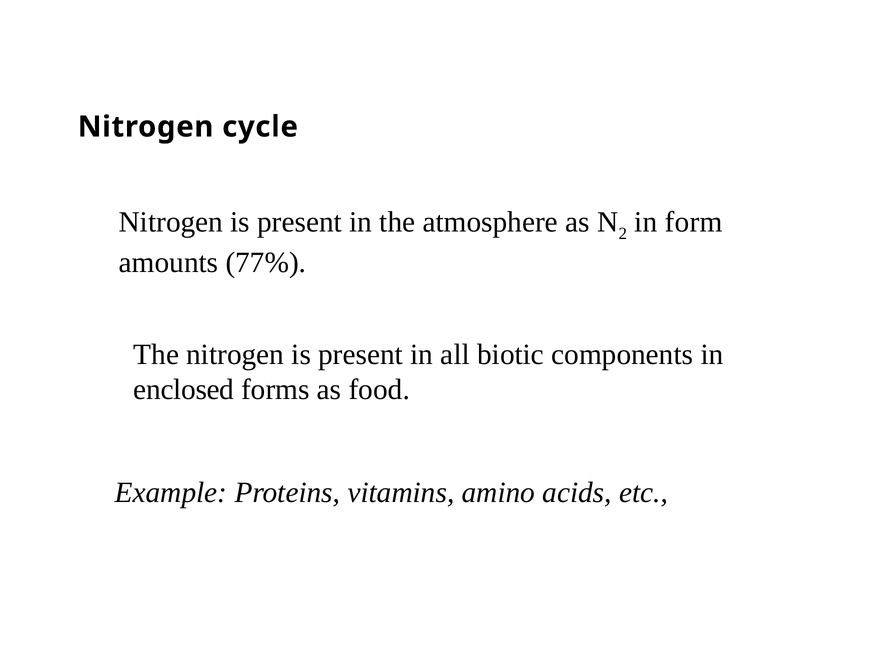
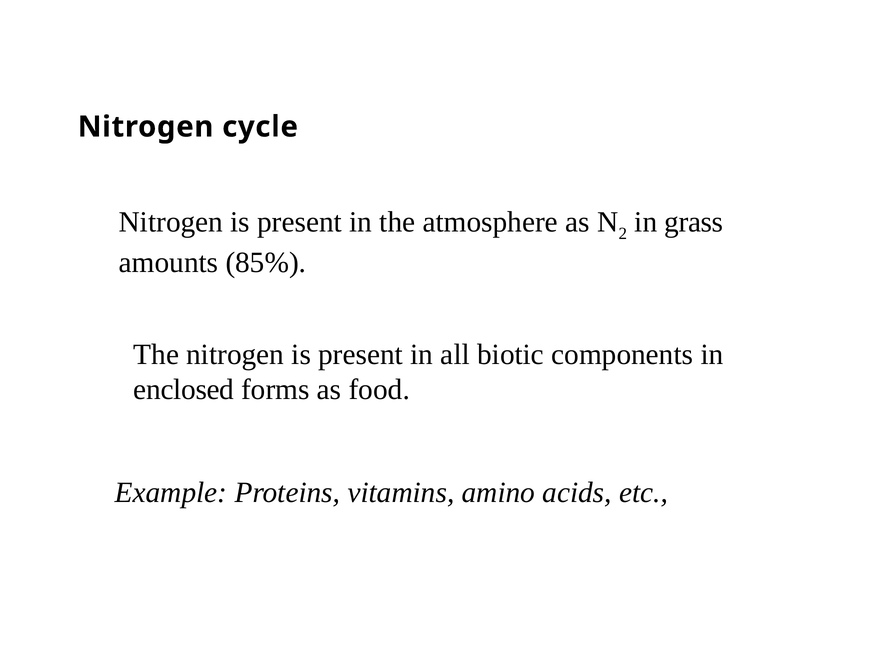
form: form -> grass (694, 222)
77%: 77% -> 85% (266, 262)
